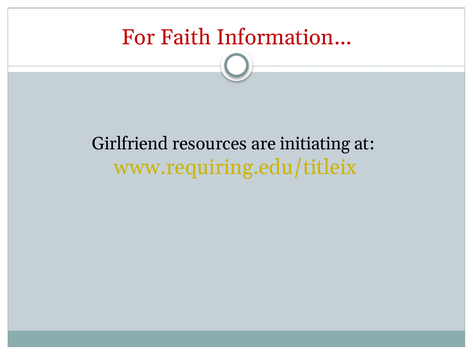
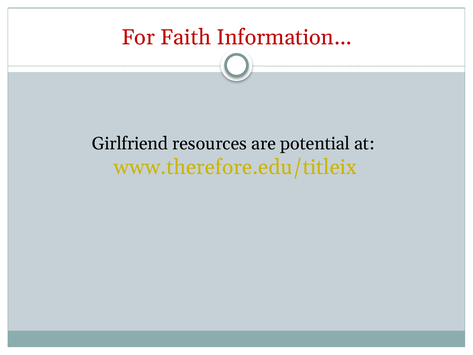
initiating: initiating -> potential (315, 144)
www.requiring.edu/titleix: www.requiring.edu/titleix -> www.therefore.edu/titleix (235, 167)
